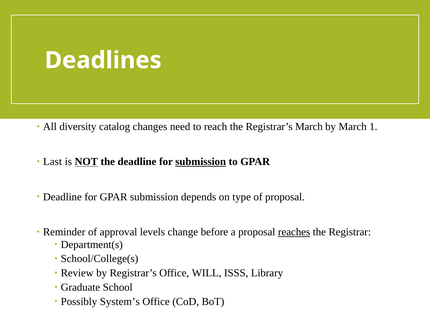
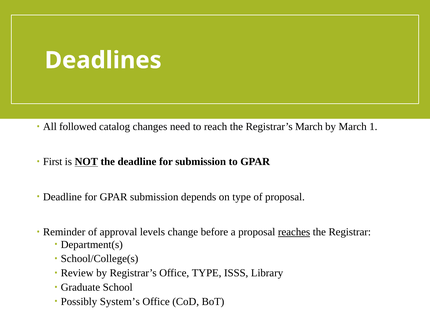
diversity: diversity -> followed (78, 127)
Last: Last -> First (53, 162)
submission underline: present -> none (201, 162)
Office WILL: WILL -> TYPE (207, 273)
